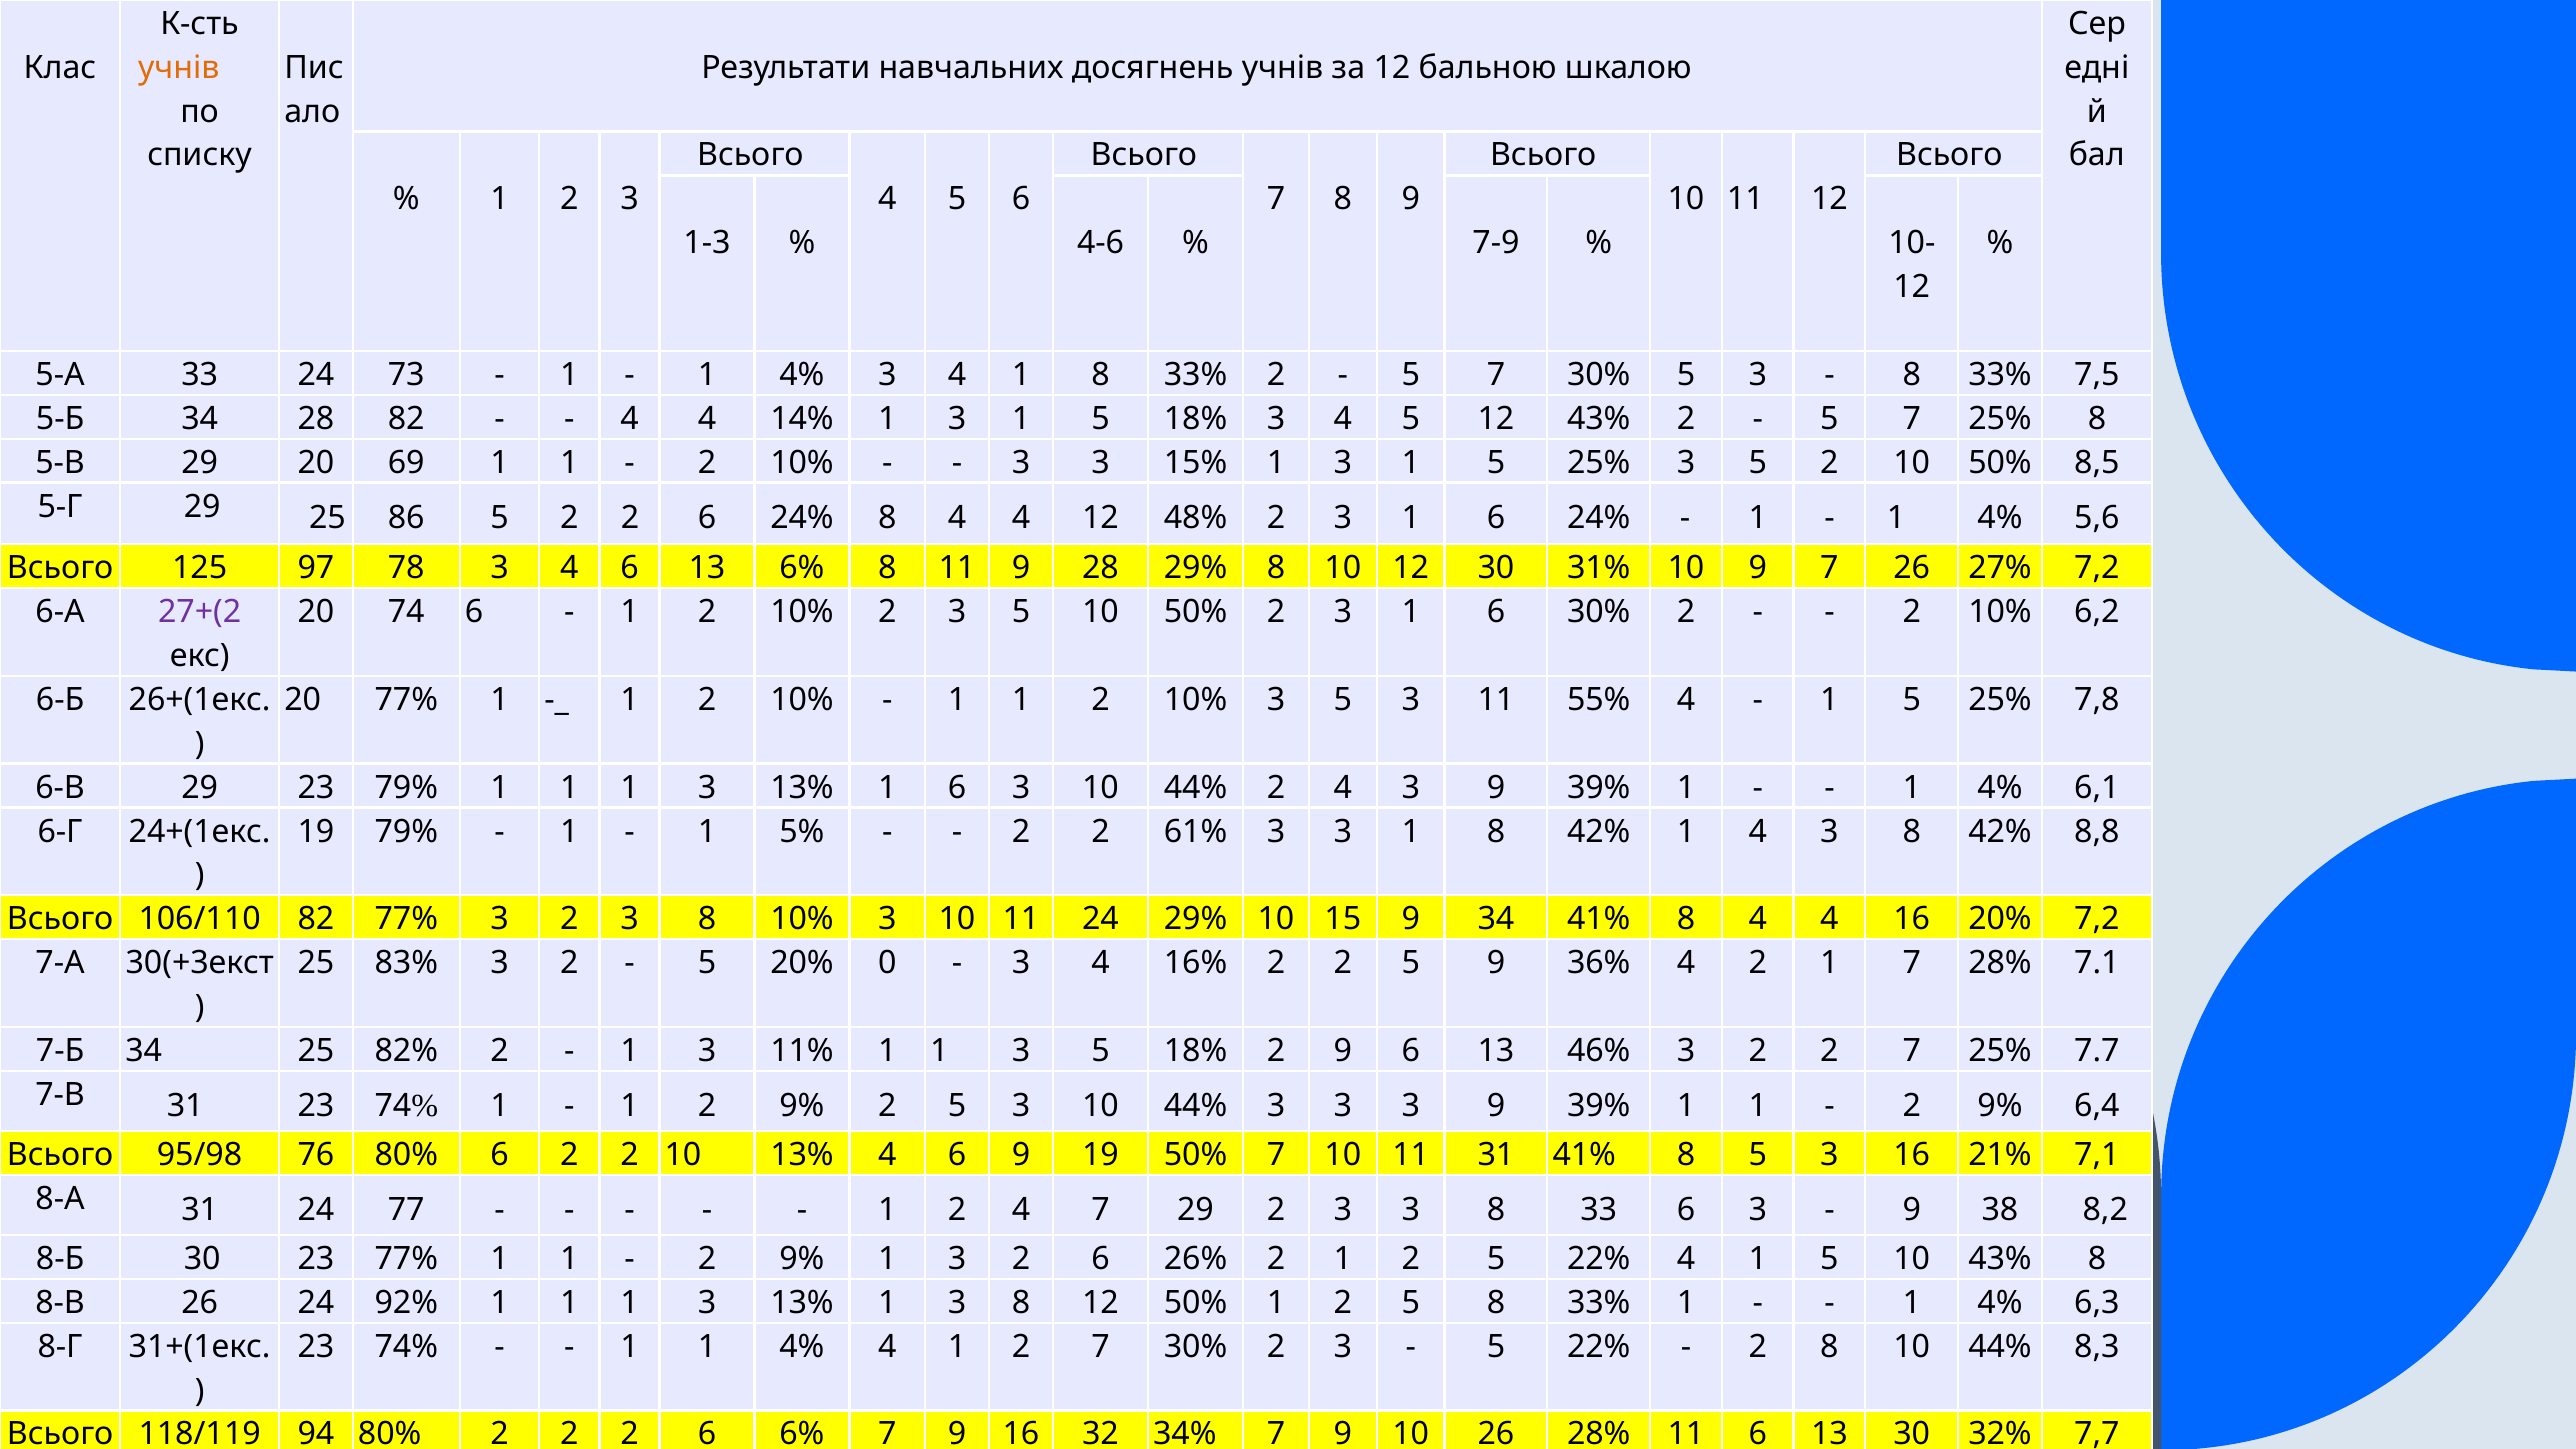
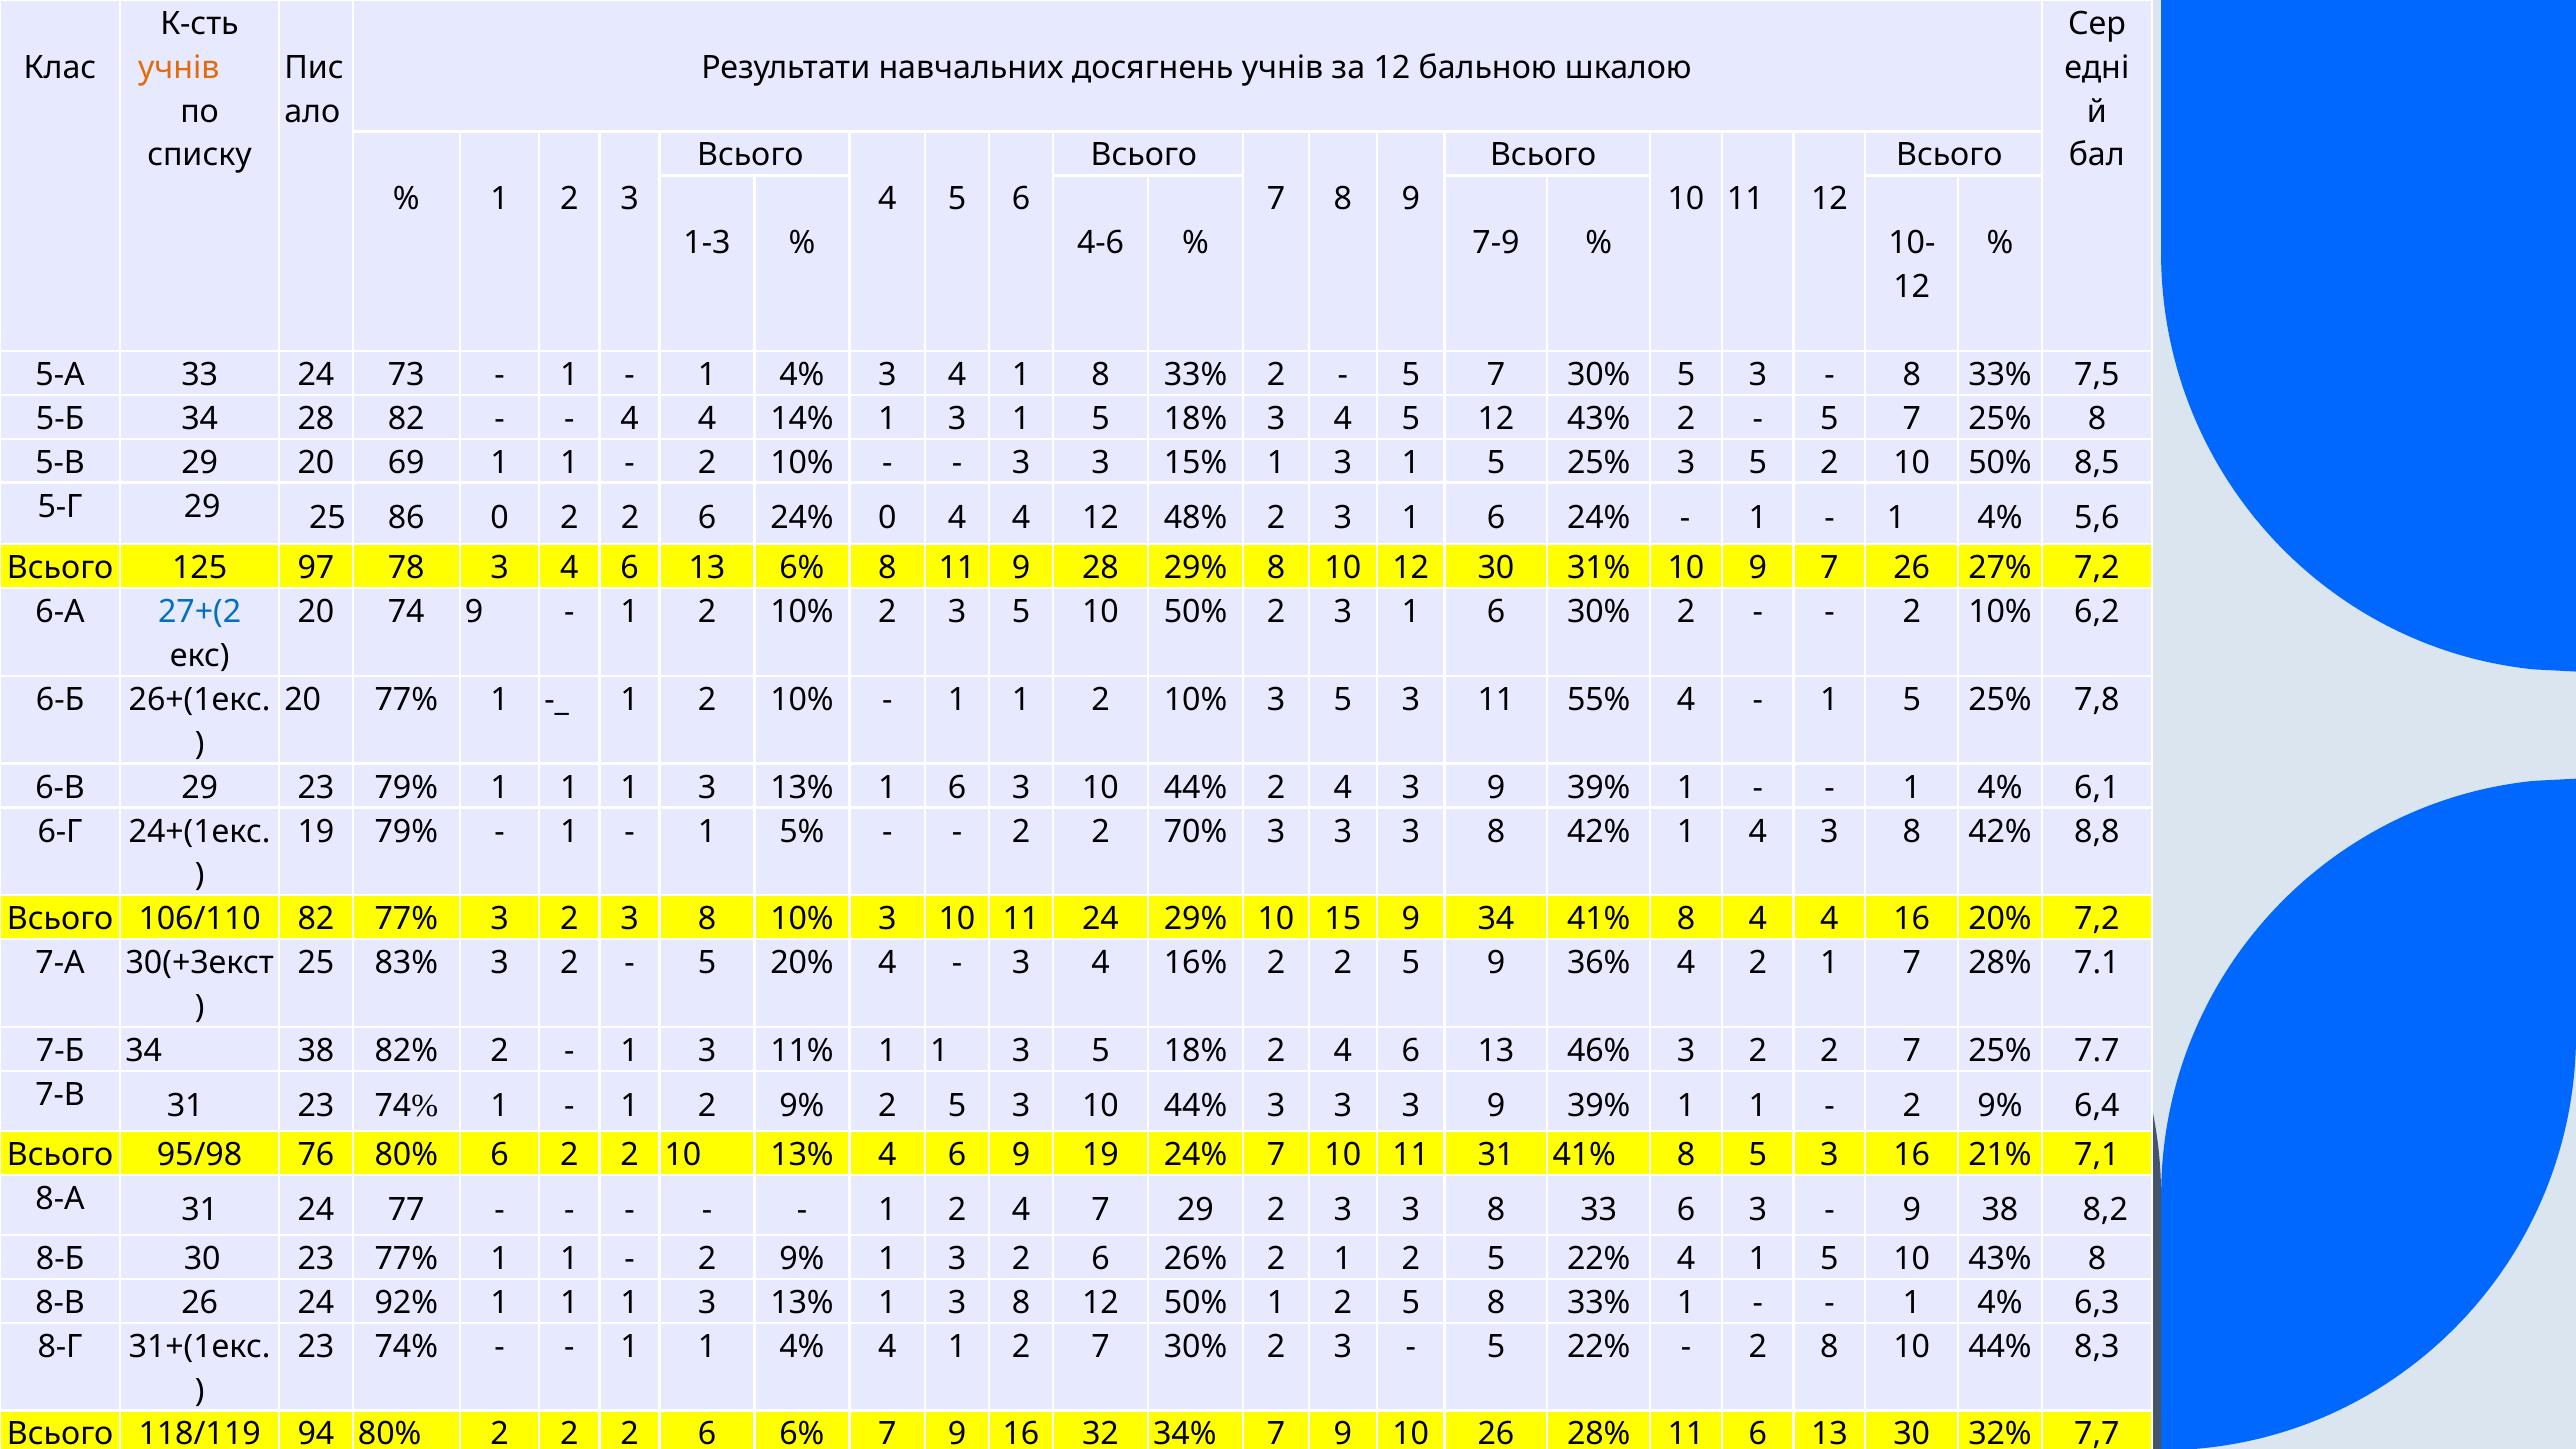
86 5: 5 -> 0 (500, 518)
24% 8: 8 -> 0 (887, 518)
27+(2 colour: purple -> blue (200, 612)
74 6: 6 -> 9 (474, 612)
2 61%: 61% -> 70% (1196, 831)
1: 1 -> 3 (1411, 831)
20% 0: 0 -> 4 (887, 963)
34 25: 25 -> 38 (316, 1051)
18% 2 9: 9 -> 4 (1343, 1051)
19 50%: 50% -> 24% (1196, 1155)
